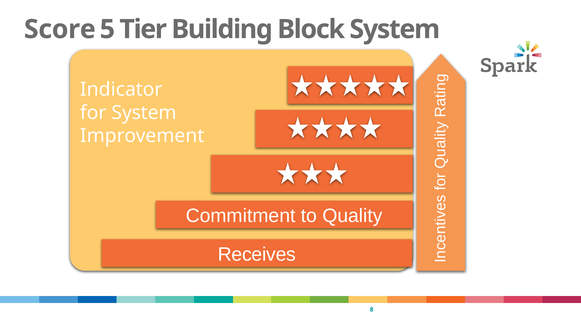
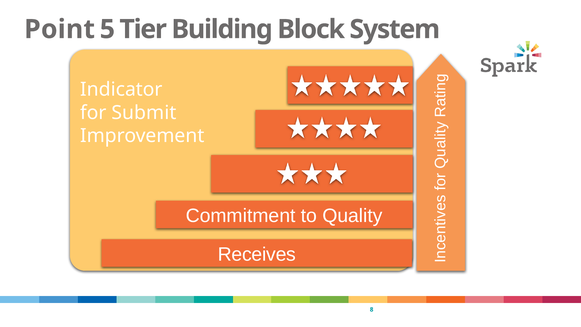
Score: Score -> Point (60, 29)
for System: System -> Submit (144, 113)
